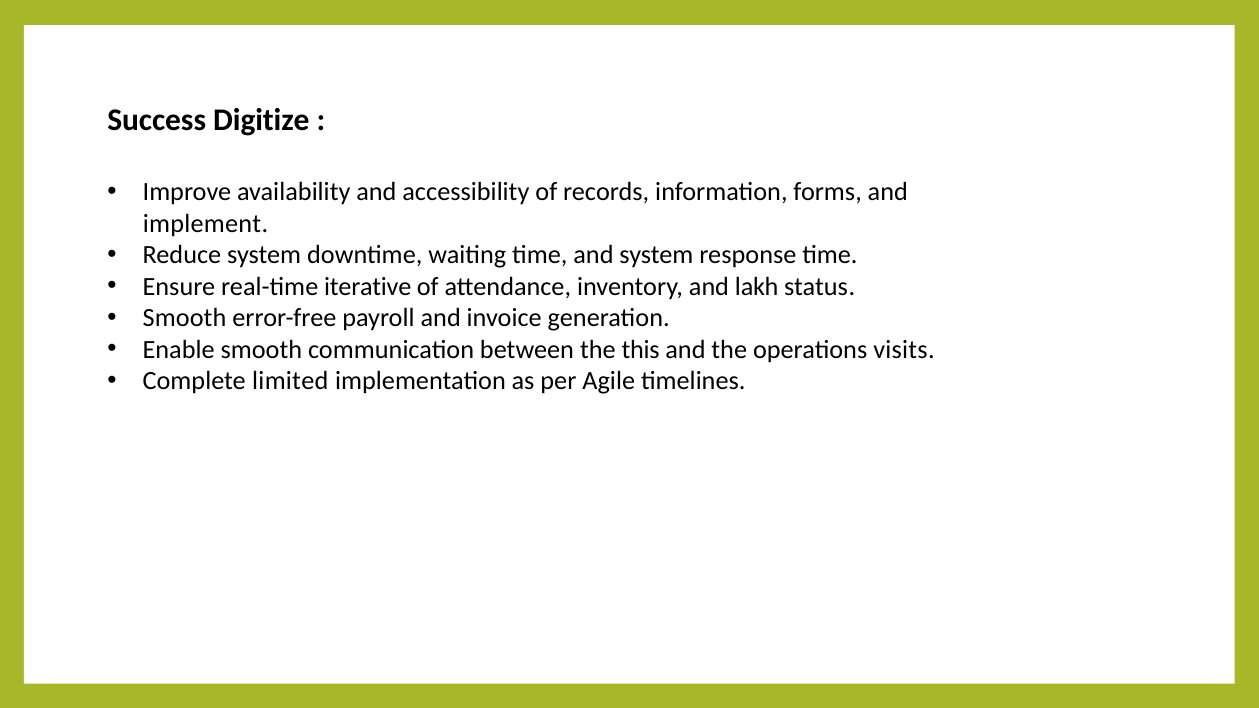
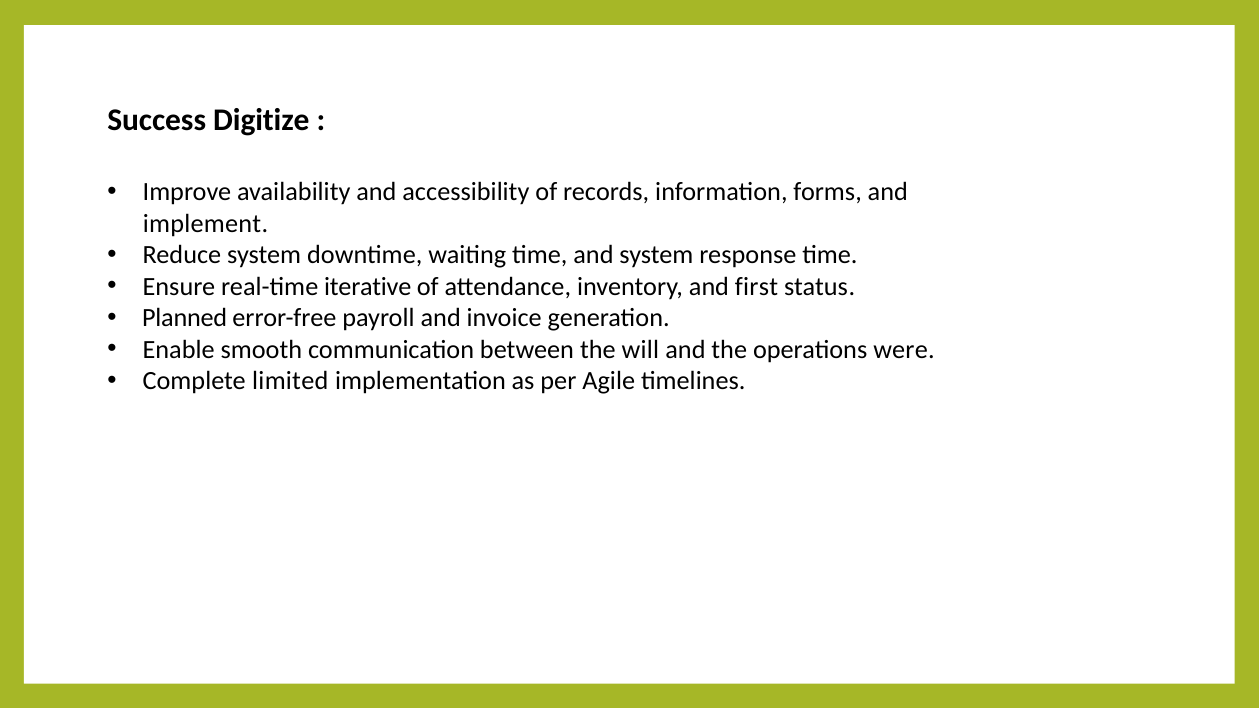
lakh: lakh -> first (757, 287)
Smooth: Smooth -> Planned (185, 318)
this: this -> will (640, 350)
visits: visits -> were (904, 350)
